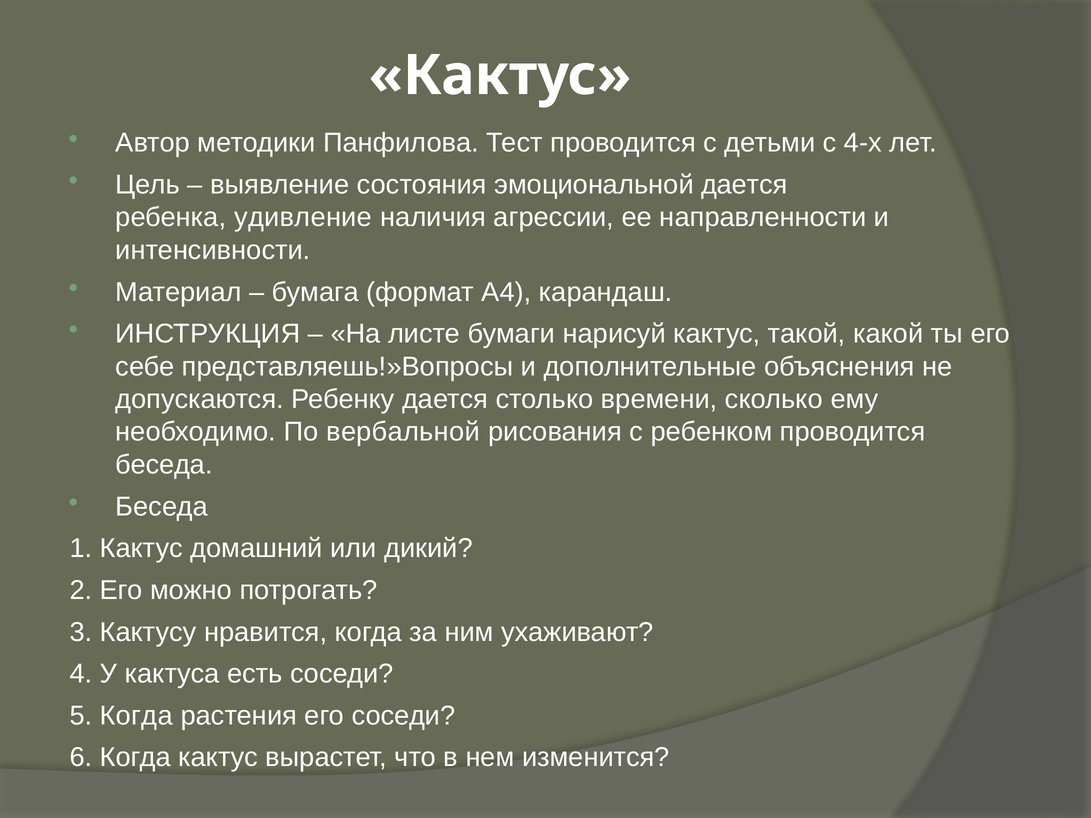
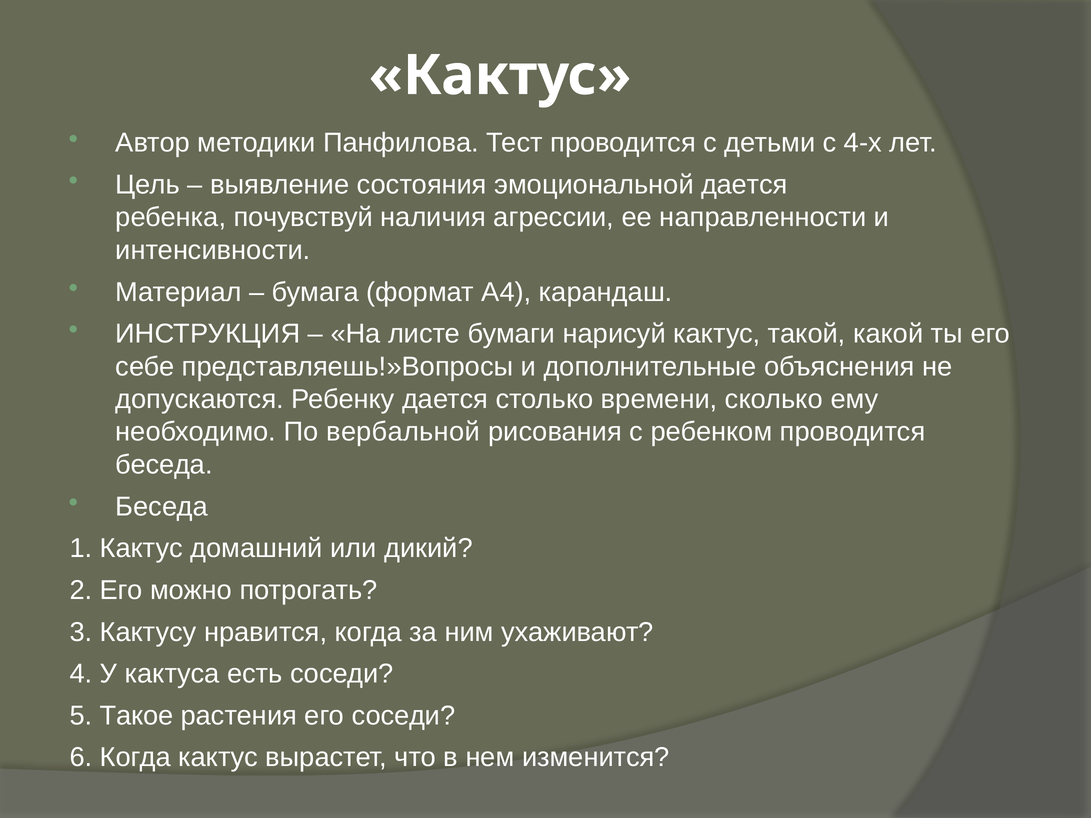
удивление: удивление -> почувствуй (303, 218)
5 Когда: Когда -> Такое (137, 716)
